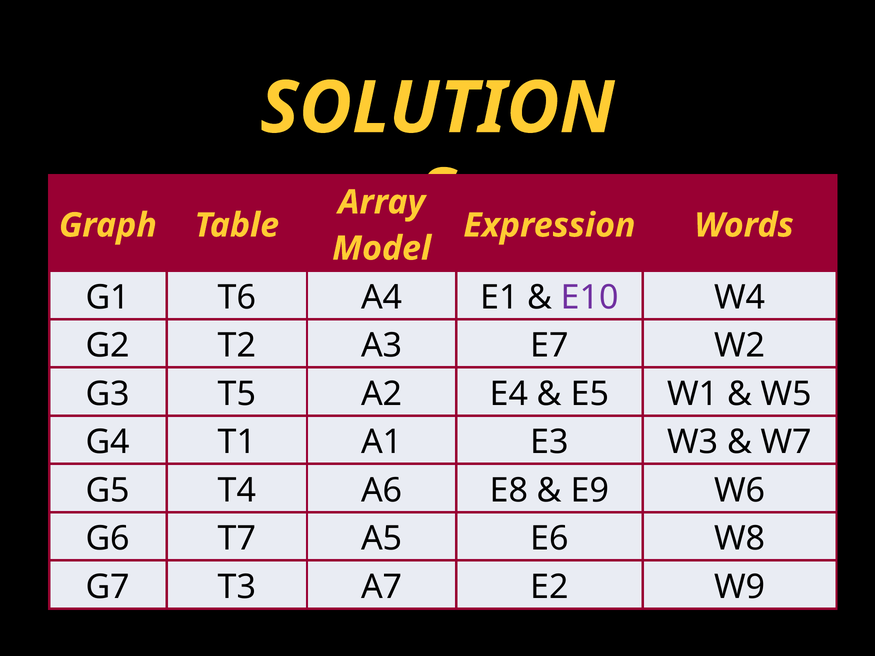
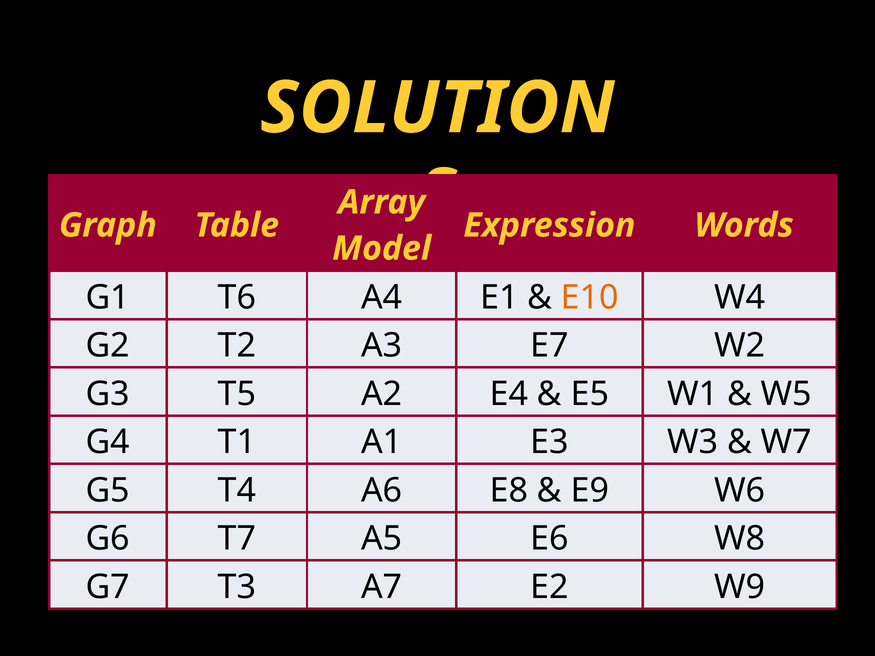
E10 colour: purple -> orange (590, 297)
